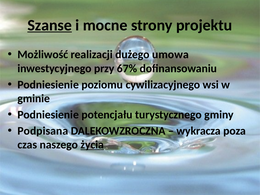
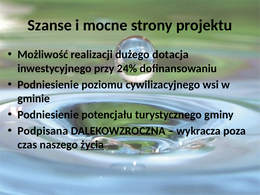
Szanse underline: present -> none (50, 25)
umowa: umowa -> dotacja (170, 55)
67%: 67% -> 24% (127, 68)
